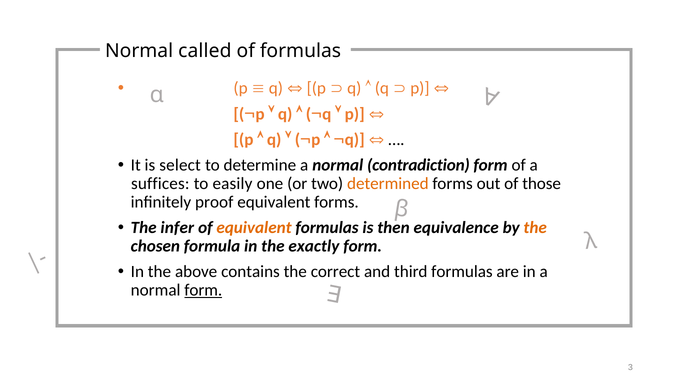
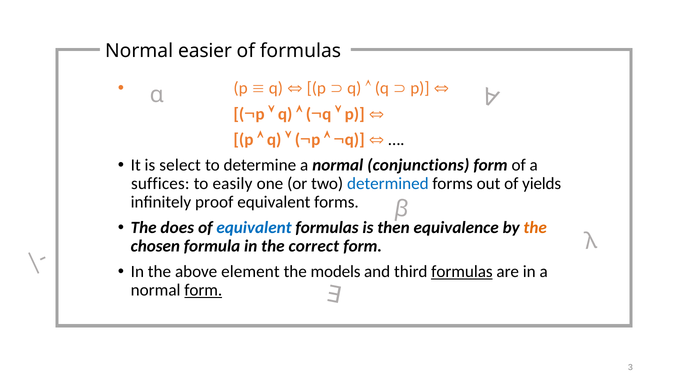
called: called -> easier (205, 51)
contradiction: contradiction -> conjunctions (418, 165)
determined colour: orange -> blue (388, 184)
those: those -> yields (542, 184)
infer: infer -> does (177, 228)
equivalent colour: orange -> blue (254, 228)
exactly: exactly -> correct (314, 246)
contains: contains -> element (250, 272)
correct: correct -> models (336, 272)
formulas underline: none -> present (462, 272)
